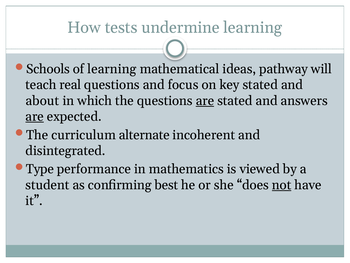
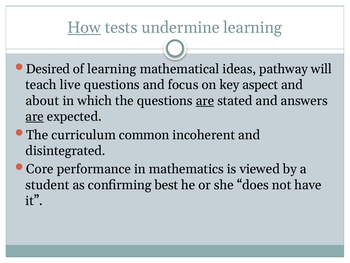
How underline: none -> present (84, 28)
Schools: Schools -> Desired (48, 69)
real: real -> live (70, 85)
key stated: stated -> aspect (260, 85)
alternate: alternate -> common (144, 135)
Type: Type -> Core (40, 169)
not underline: present -> none (282, 185)
